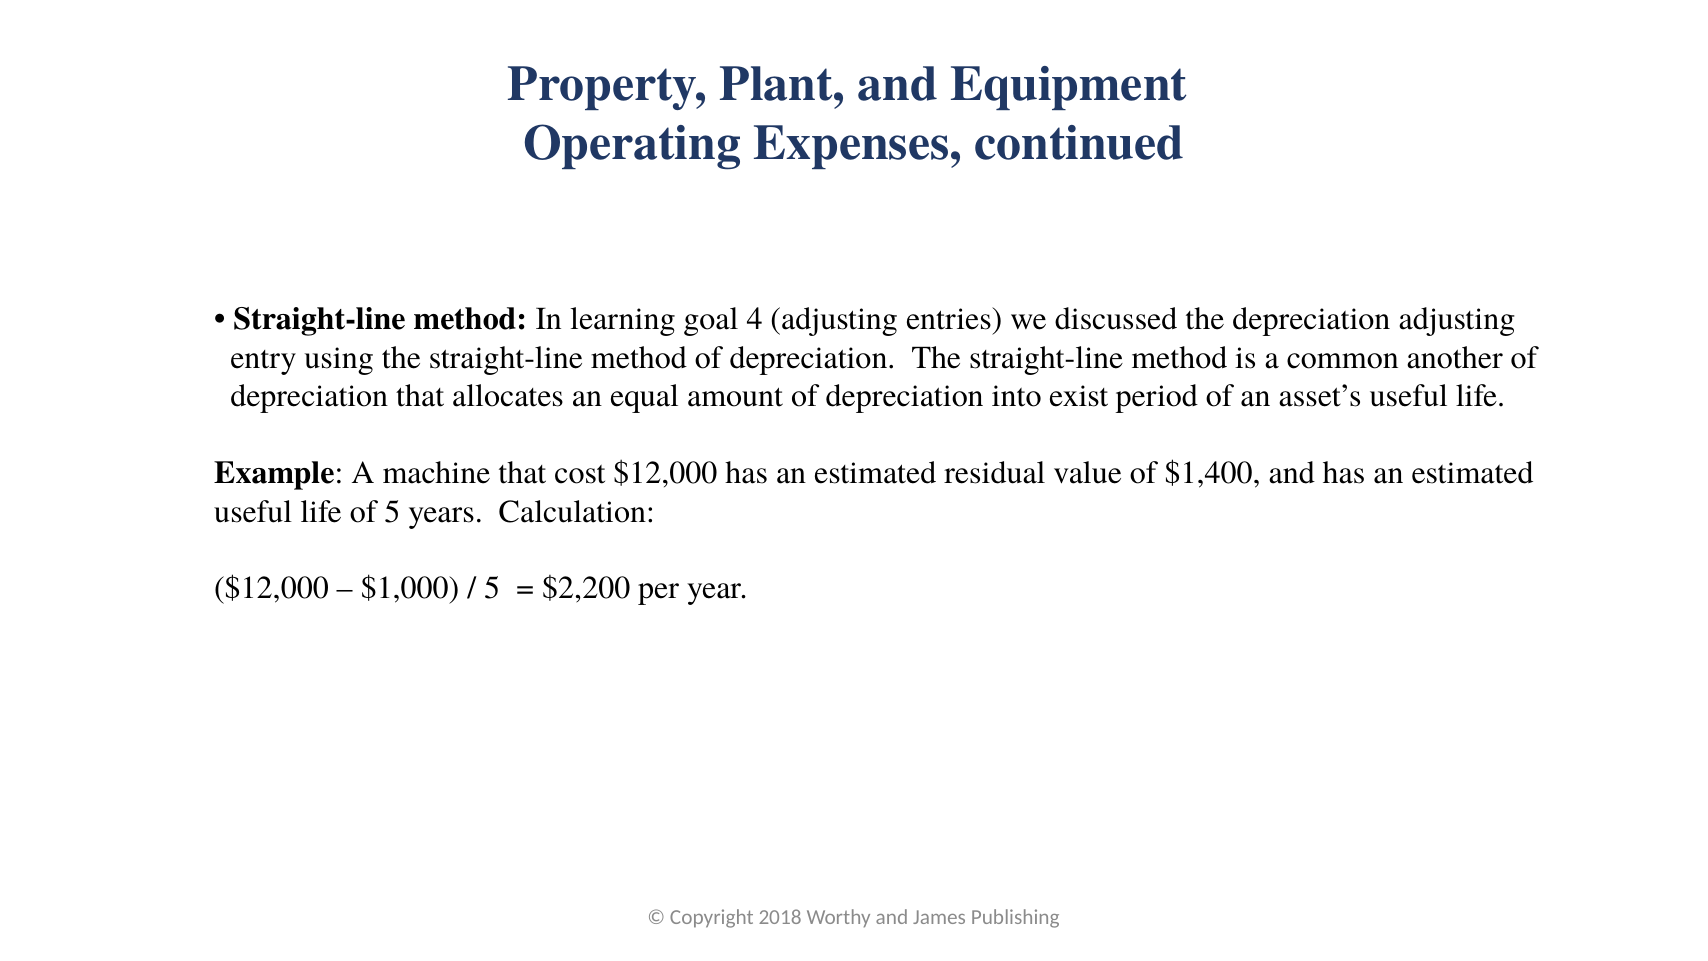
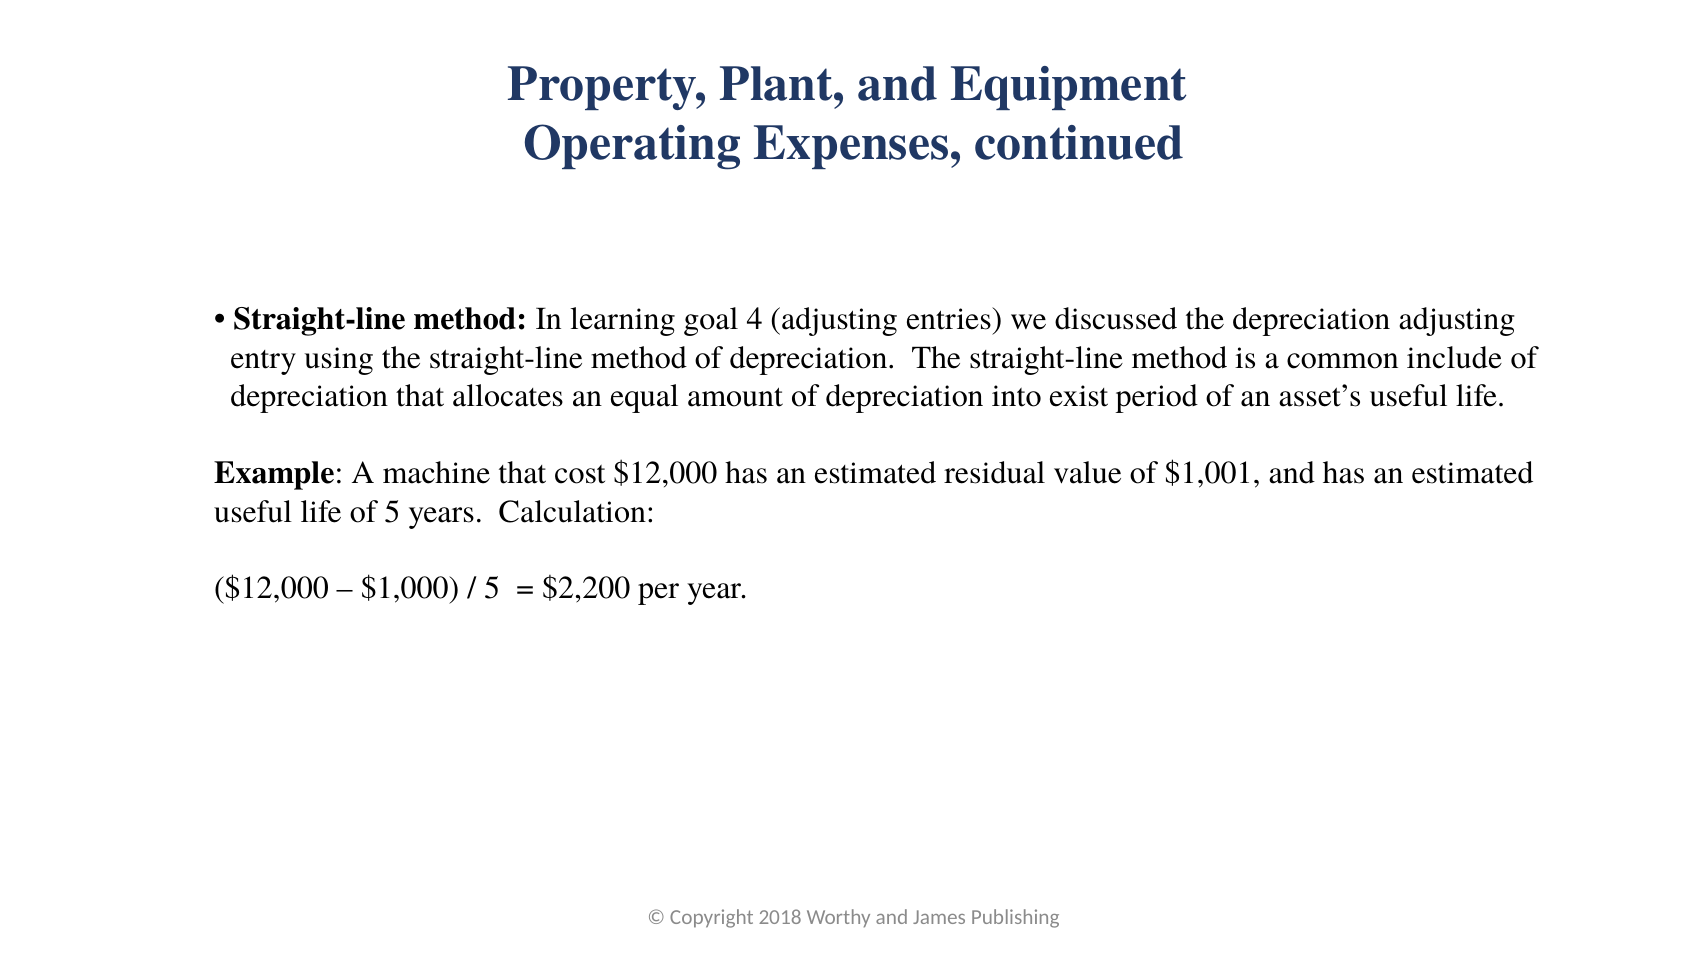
another: another -> include (1455, 358)
$1,400: $1,400 -> $1,001 (1213, 473)
